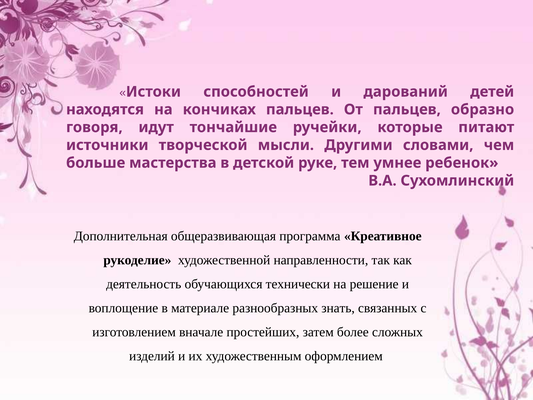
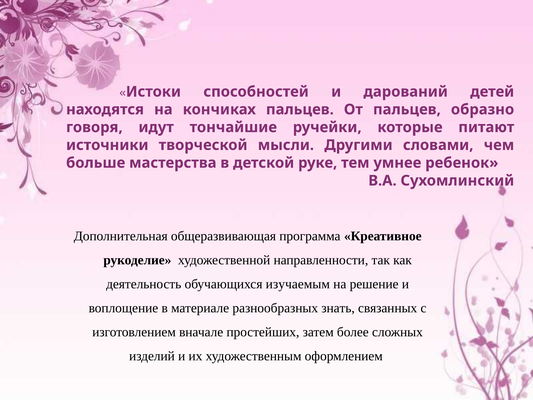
технически: технически -> изучаемым (298, 284)
